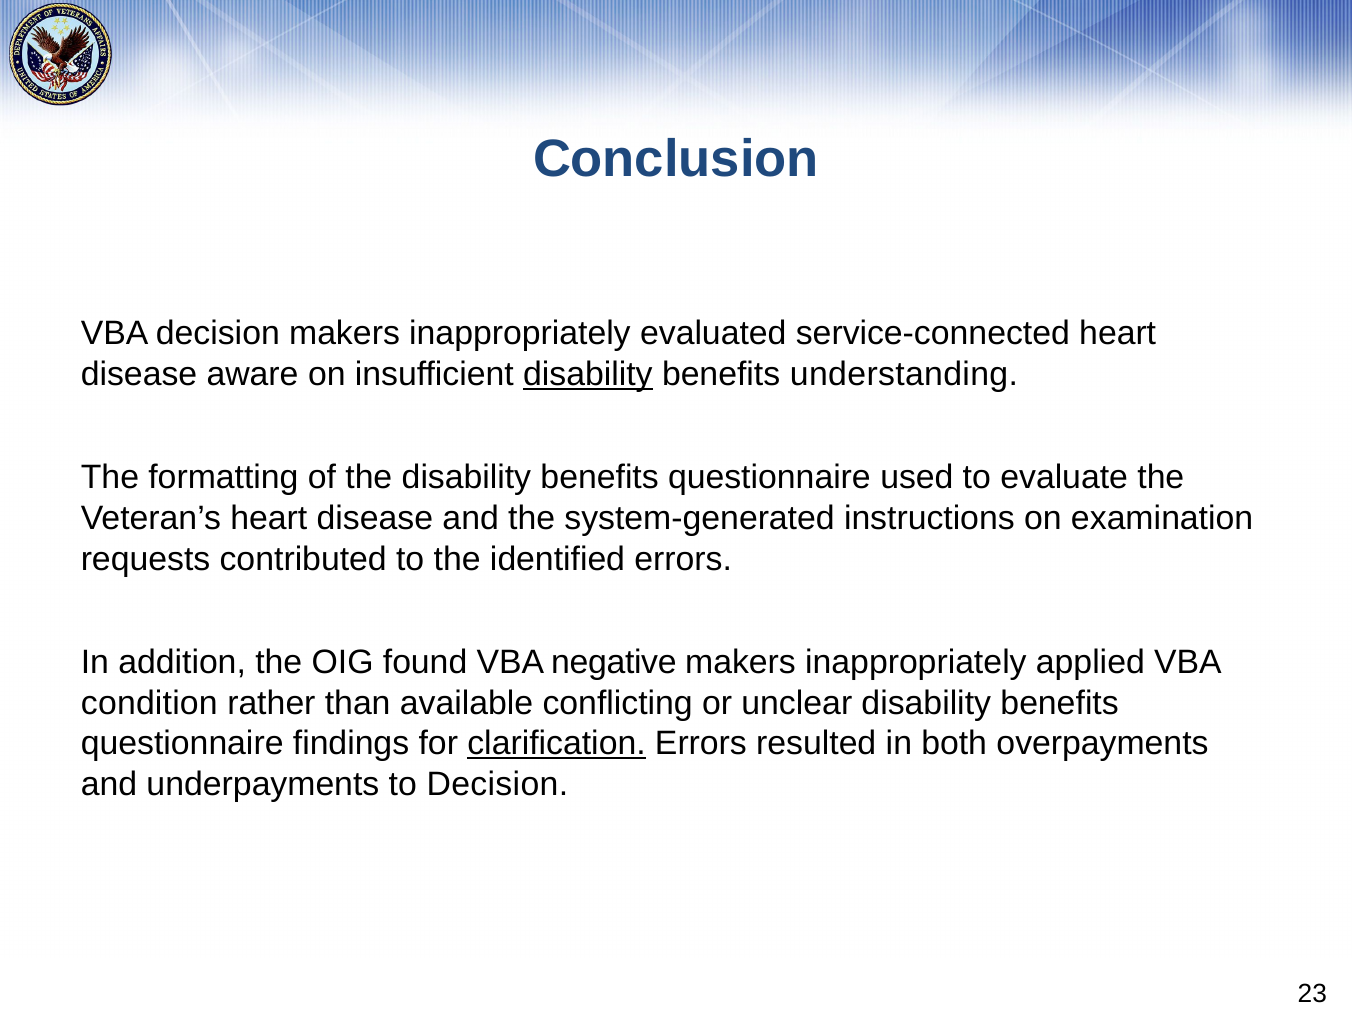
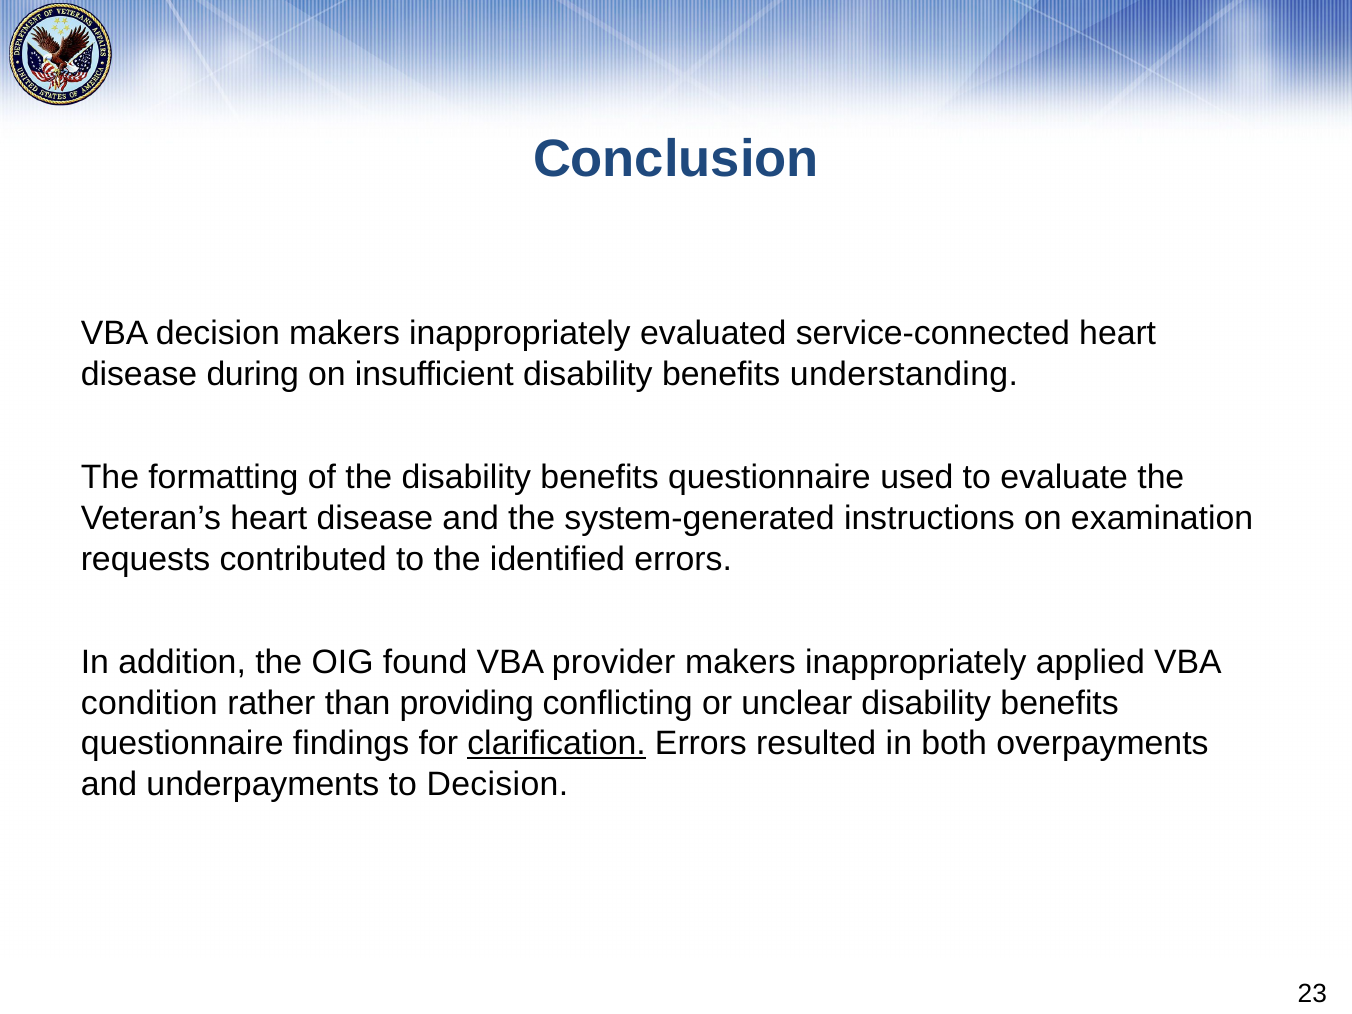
aware: aware -> during (253, 374)
disability underline: present -> none (588, 374)
negative: negative -> provider (614, 663)
available: available -> providing (467, 703)
